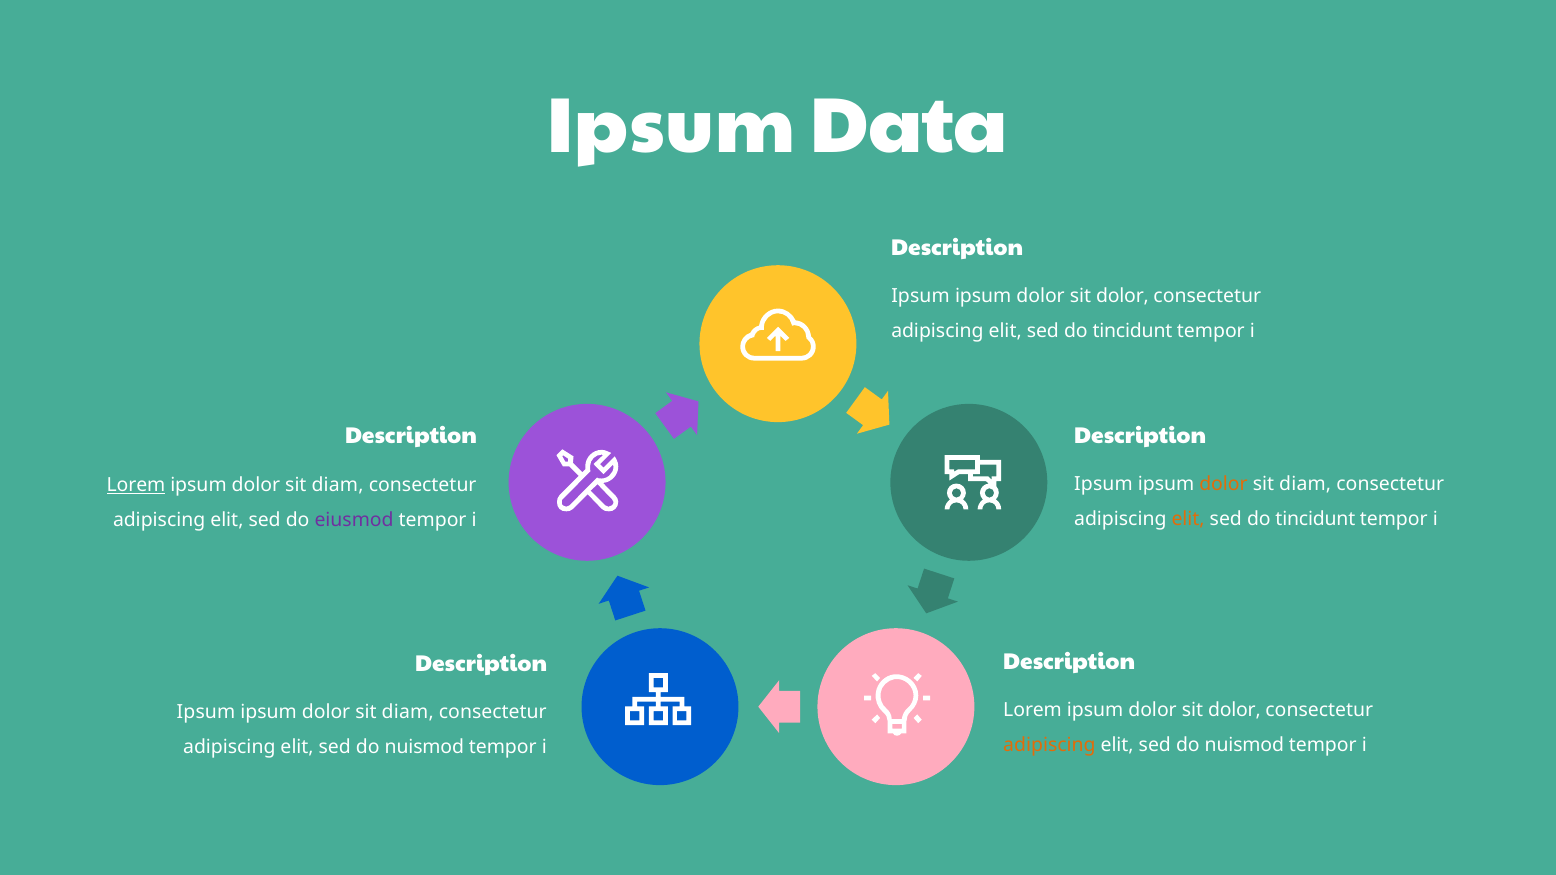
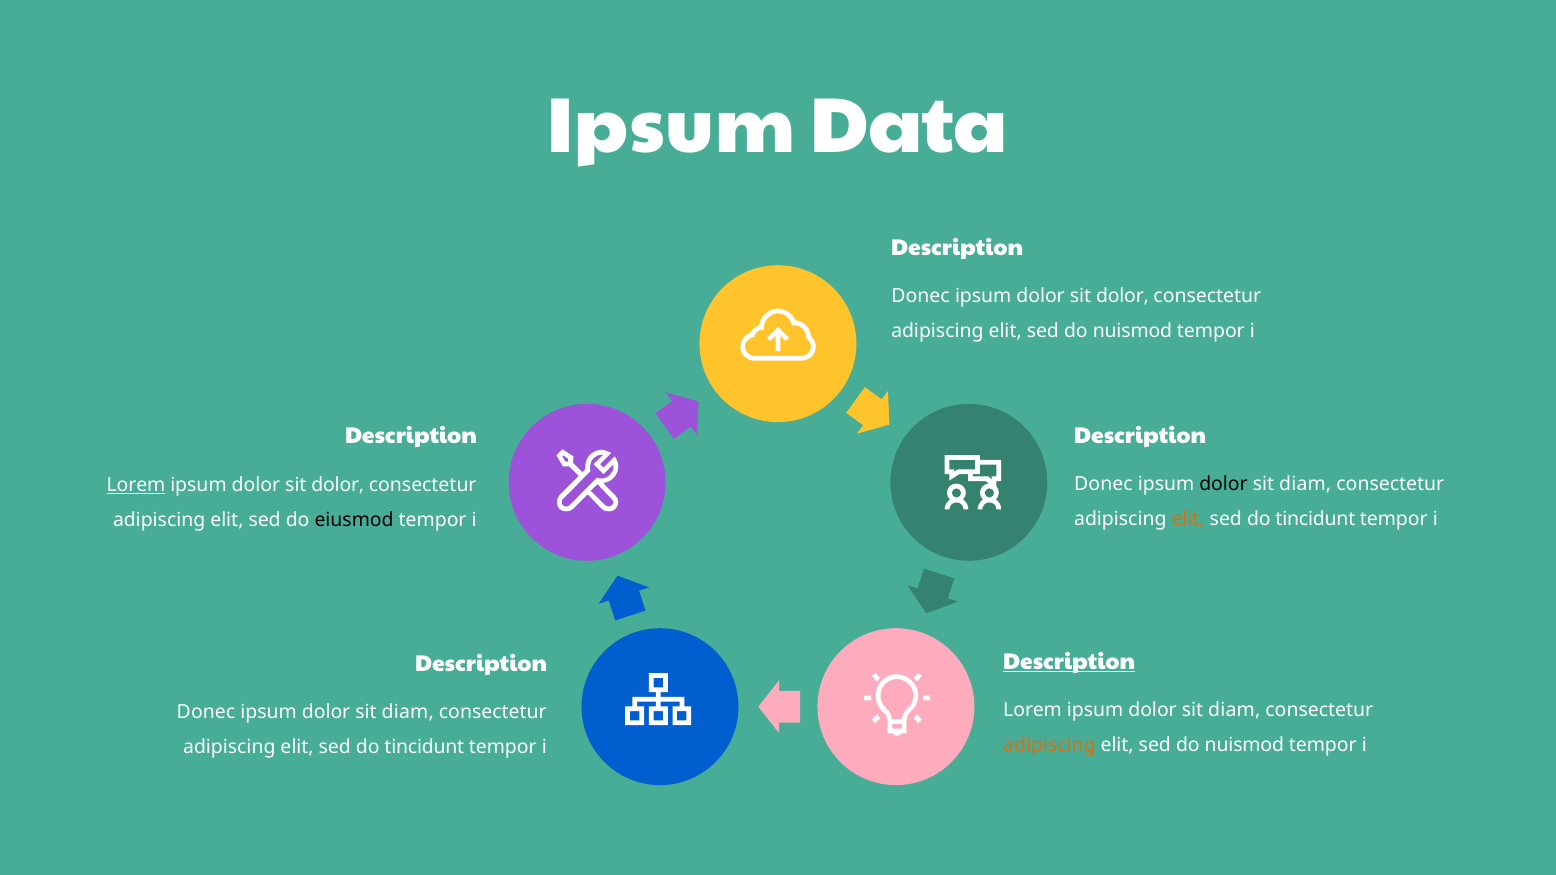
Ipsum: Ipsum -> Donec (921, 297)
tincidunt: tincidunt -> nuismod (1132, 332)
Ipsum: Ipsum -> Donec (1103, 485)
dolor colour: orange -> black (1223, 485)
diam: diam -> dolor (338, 485)
eiusmod colour: purple -> black (354, 520)
Description underline: none -> present (1069, 662)
dolor: dolor -> diam (1234, 711)
Ipsum: Ipsum -> Donec (206, 713)
nuismod: nuismod -> tincidunt (424, 748)
